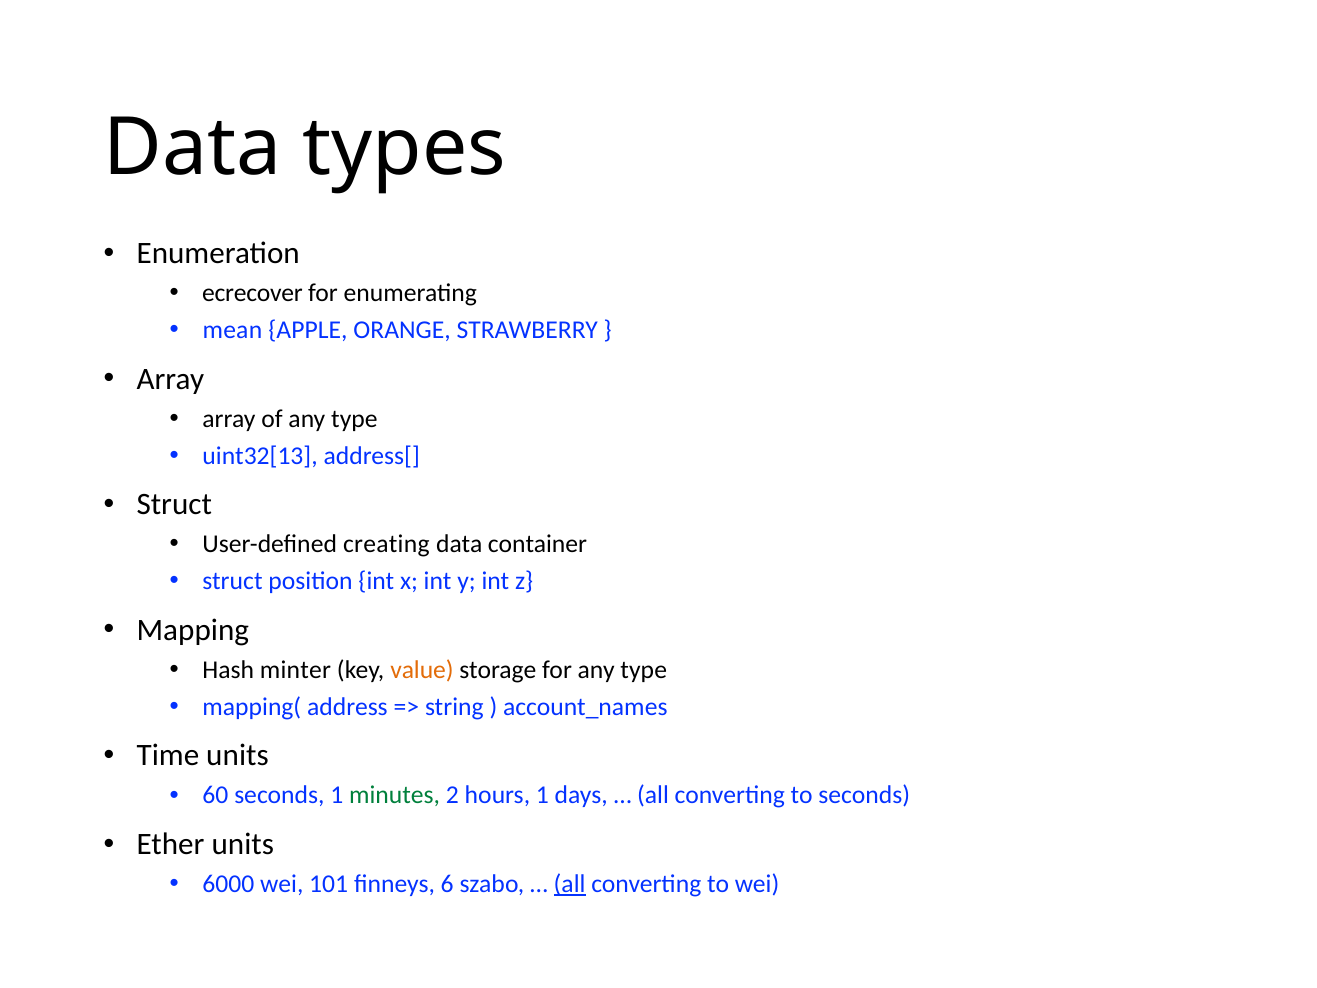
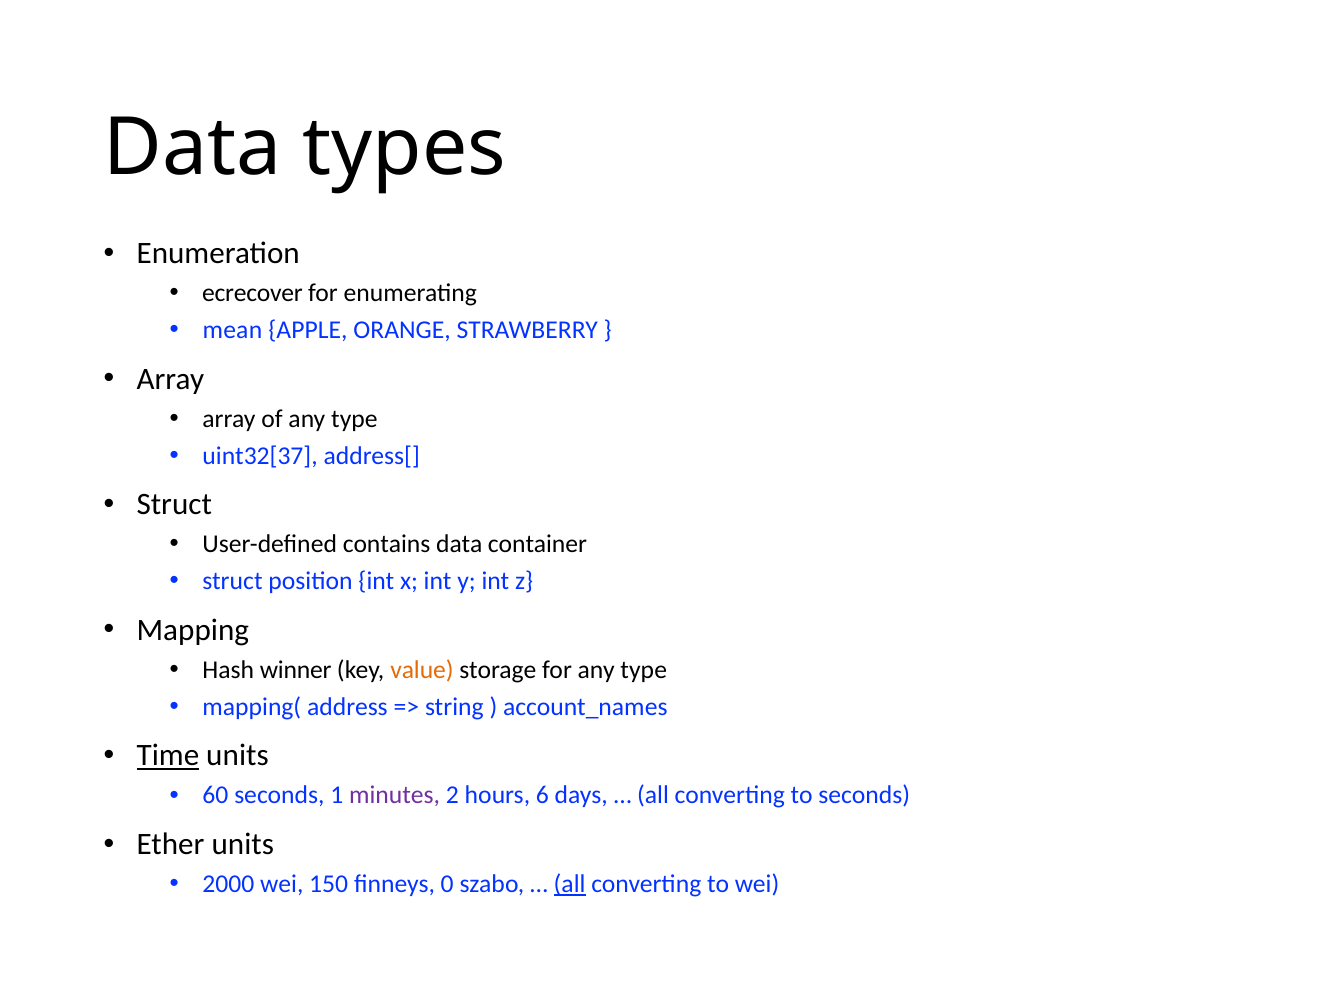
uint32[13: uint32[13 -> uint32[37 (260, 455)
creating: creating -> contains (387, 544)
minter: minter -> winner (296, 670)
Time underline: none -> present (168, 755)
minutes colour: green -> purple (395, 795)
hours 1: 1 -> 6 (542, 795)
6000: 6000 -> 2000 (228, 884)
101: 101 -> 150 (329, 884)
6: 6 -> 0 (447, 884)
